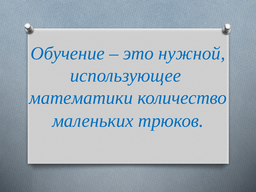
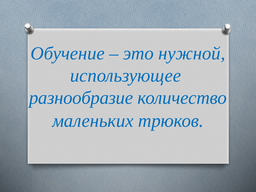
математики: математики -> разнообразие (81, 98)
